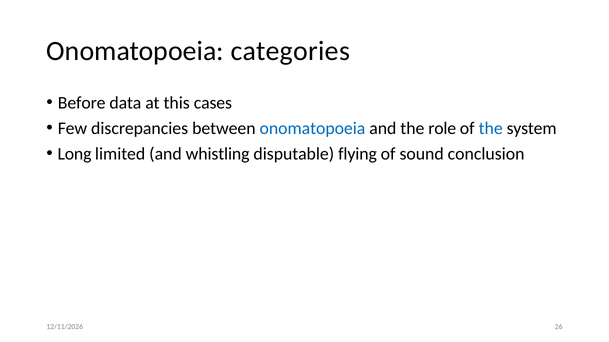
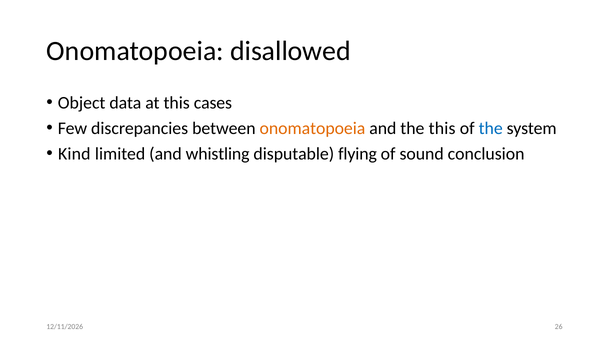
categories: categories -> disallowed (290, 51)
Before: Before -> Object (82, 103)
onomatopoeia colour: blue -> orange (312, 128)
the role: role -> this (442, 128)
Long: Long -> Kind (74, 154)
